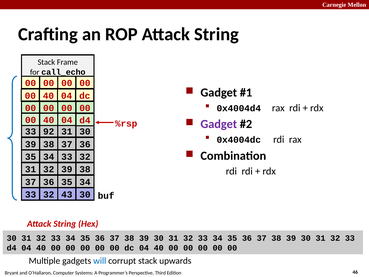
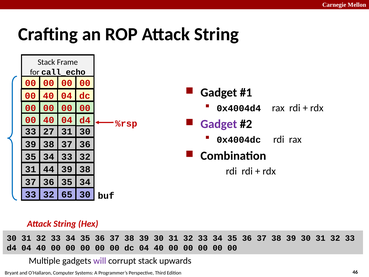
92: 92 -> 27 (49, 132)
32: 32 -> 44 (49, 169)
43: 43 -> 65 (67, 194)
will colour: blue -> purple (100, 261)
